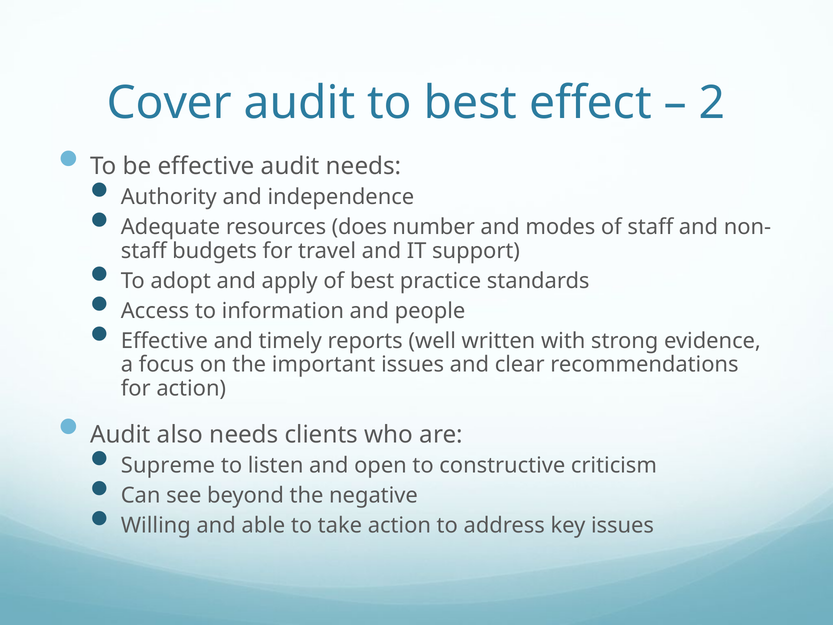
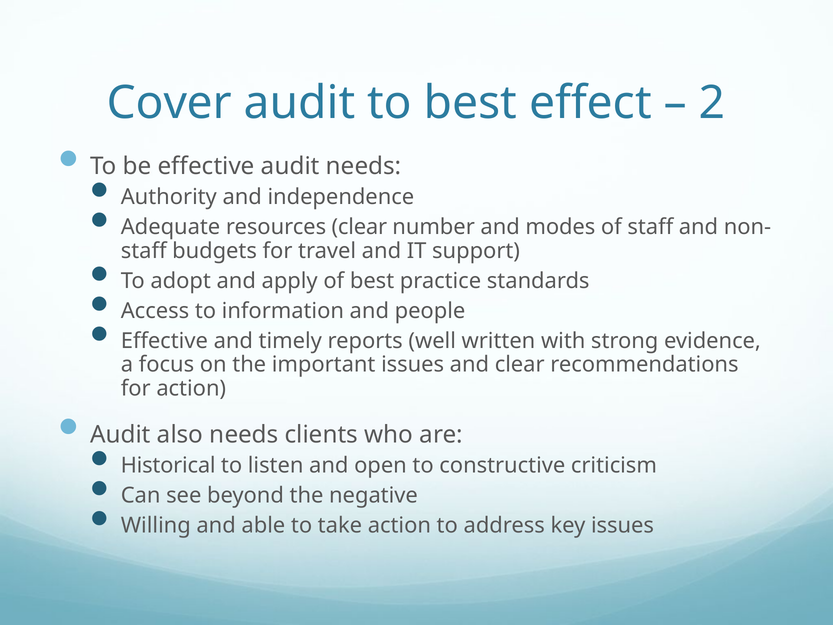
resources does: does -> clear (359, 227)
Supreme: Supreme -> Historical (168, 465)
